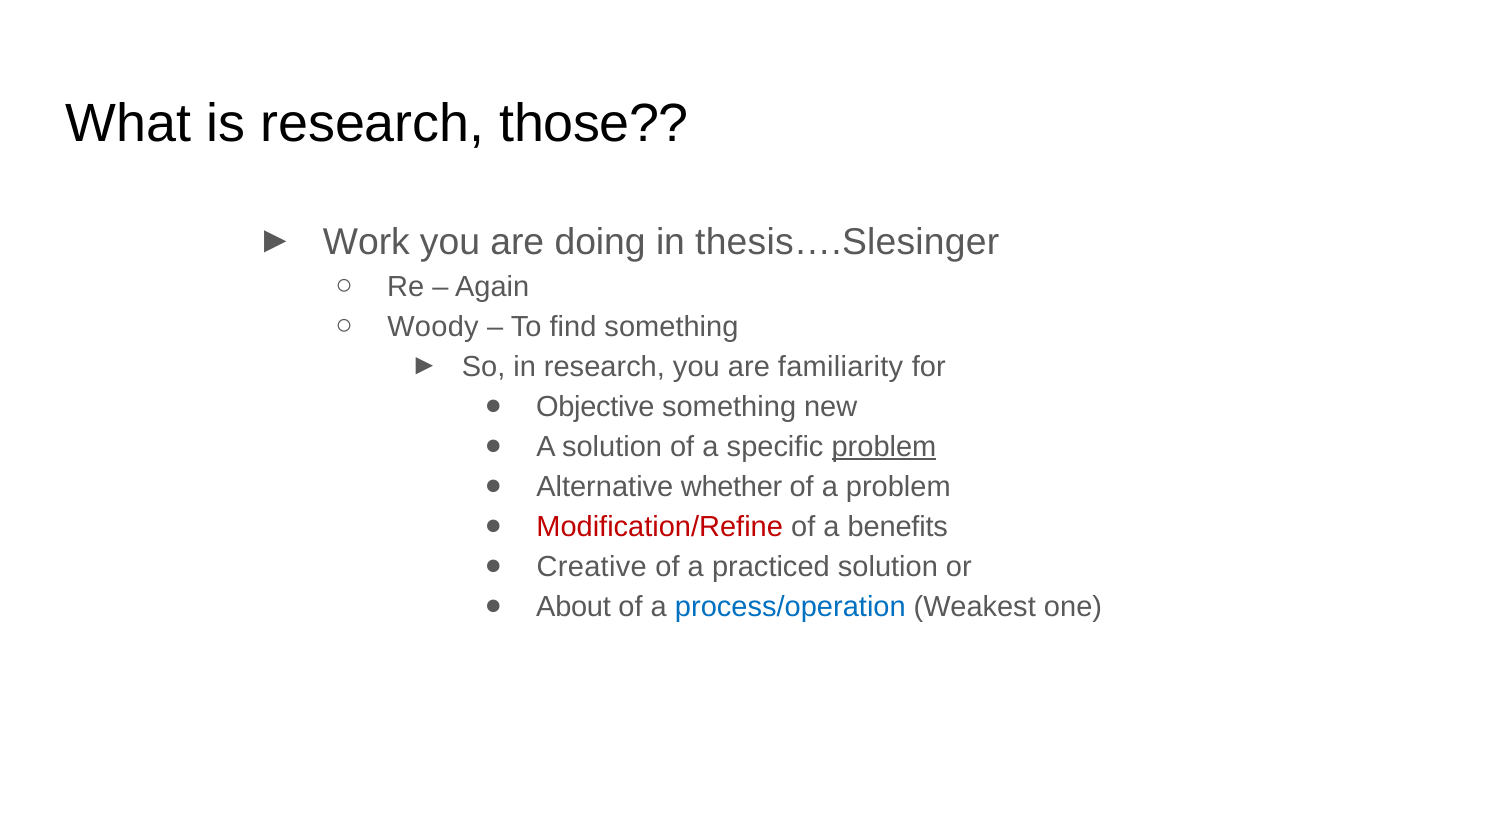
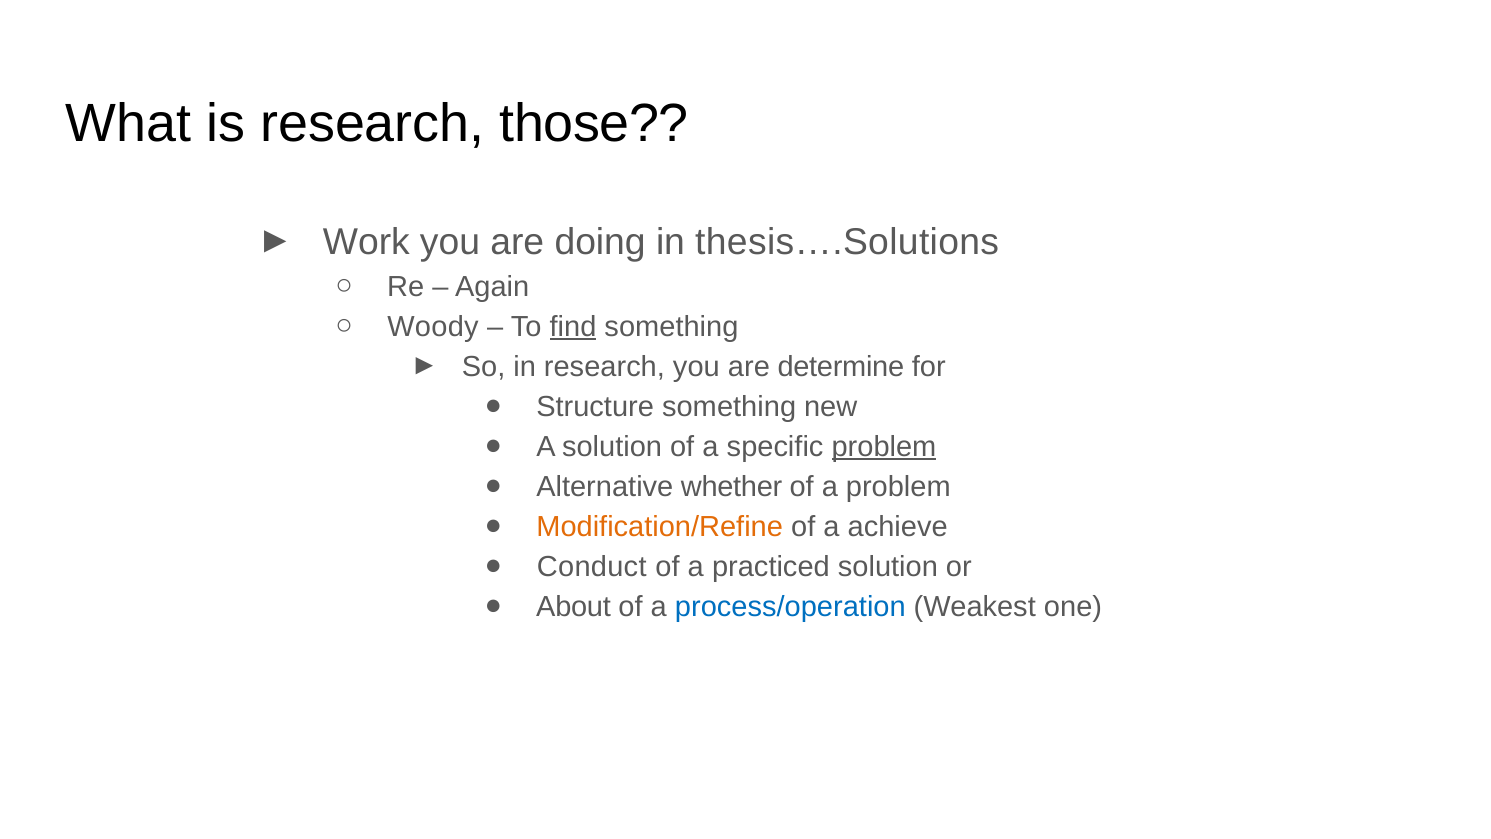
thesis….Slesinger: thesis….Slesinger -> thesis….Solutions (847, 242)
find underline: none -> present (573, 327)
familiarity: familiarity -> determine (841, 367)
Objective: Objective -> Structure (595, 407)
Modification/Refine colour: red -> orange (660, 526)
benefits: benefits -> achieve (898, 526)
Creative: Creative -> Conduct (592, 566)
